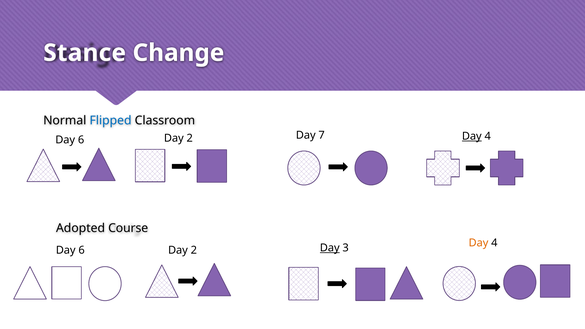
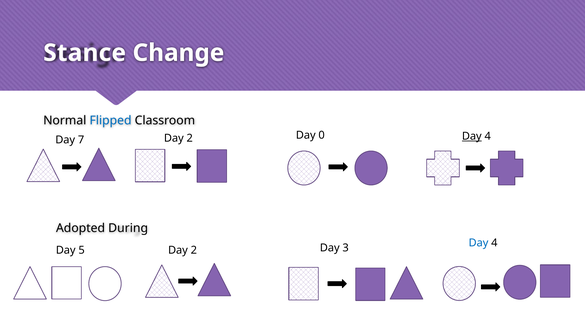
7: 7 -> 0 (322, 135)
6: 6 -> 7 (81, 140)
Course: Course -> During (128, 228)
6: 6 -> 5 (82, 250)
Day underline: present -> none (330, 248)
Day colour: orange -> blue (479, 243)
